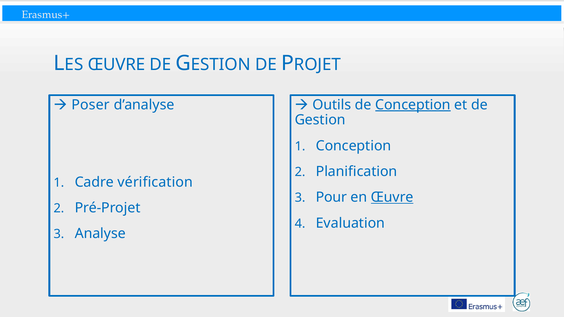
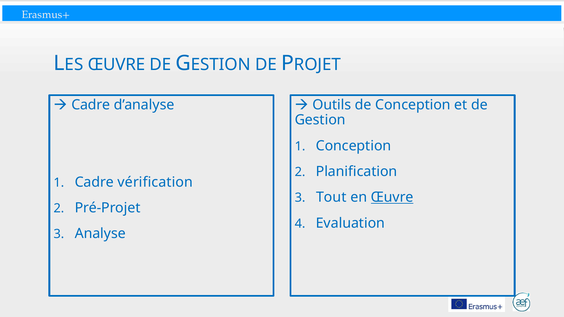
Poser: Poser -> Cadre (91, 105)
Conception underline: present -> none (413, 105)
Pour: Pour -> Tout (331, 197)
